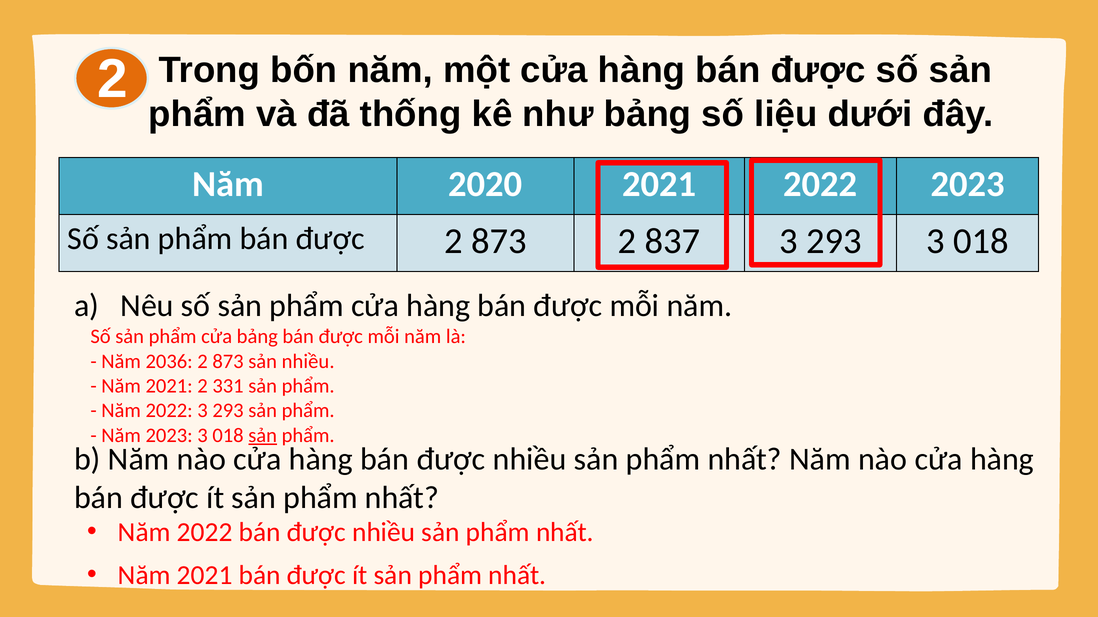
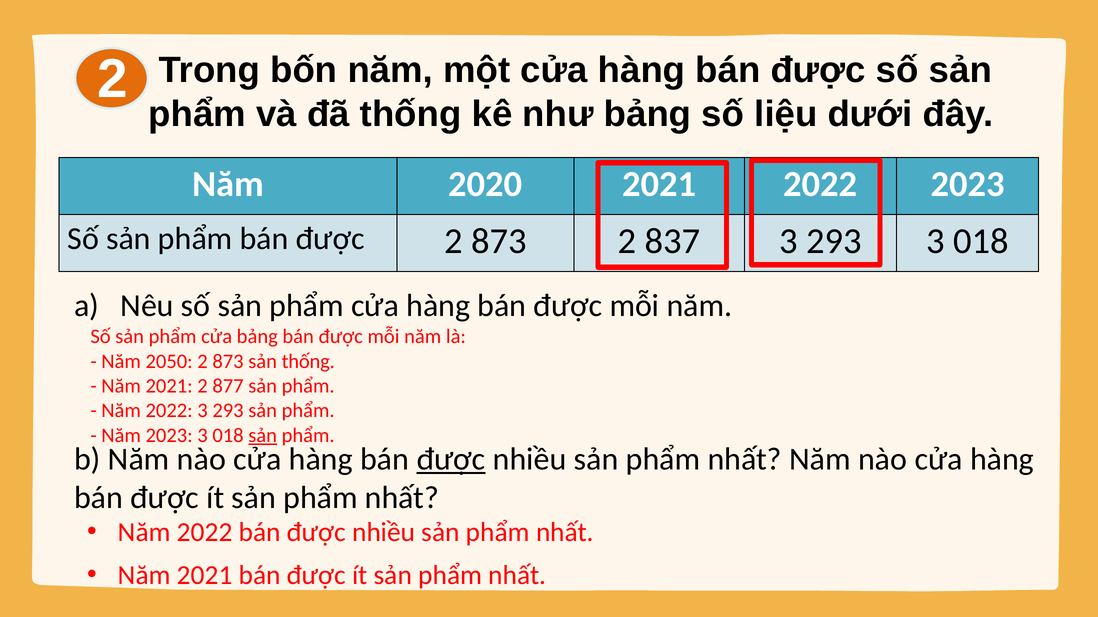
2036: 2036 -> 2050 (169, 362)
sản nhiều: nhiều -> thống (308, 362)
331: 331 -> 877 (228, 386)
được underline: none -> present (451, 460)
